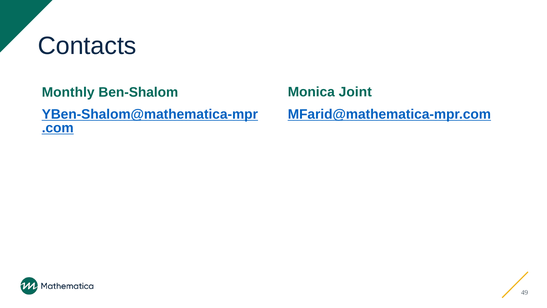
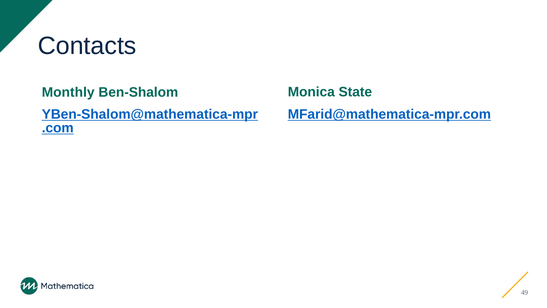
Joint: Joint -> State (355, 92)
